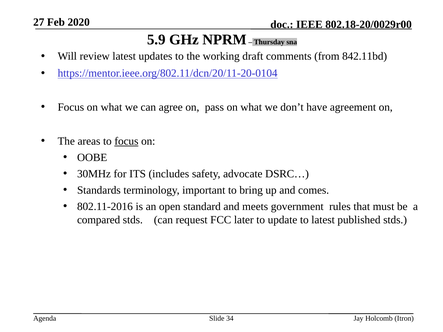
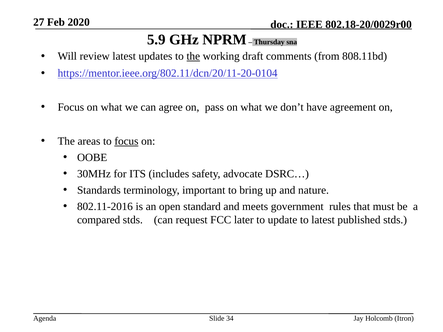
the underline: none -> present (193, 56)
842.11bd: 842.11bd -> 808.11bd (365, 56)
comes: comes -> nature (314, 190)
